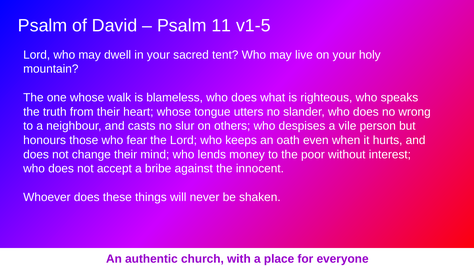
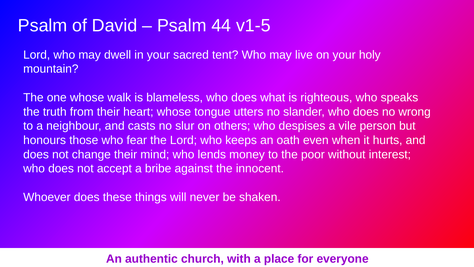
11: 11 -> 44 (221, 26)
